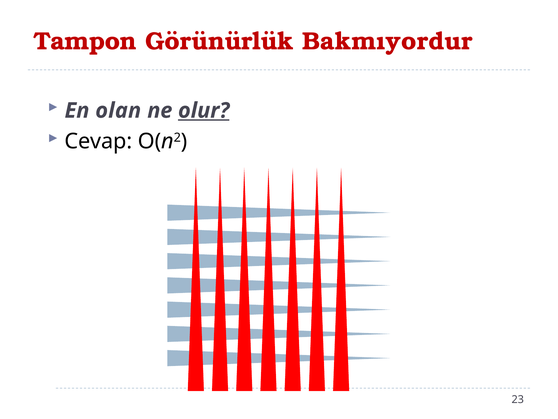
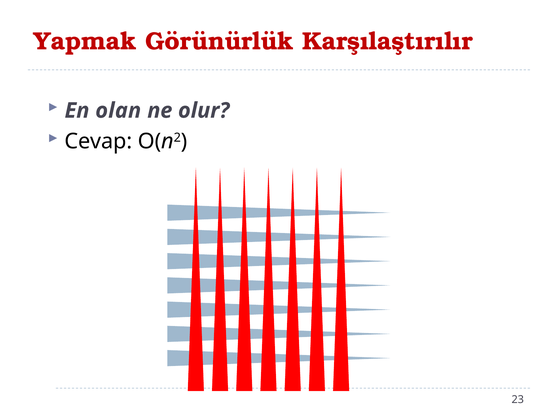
Tampon: Tampon -> Yapmak (85, 41)
Bakmıyordur: Bakmıyordur -> Karşılaştırılır (387, 41)
olur underline: present -> none (204, 110)
